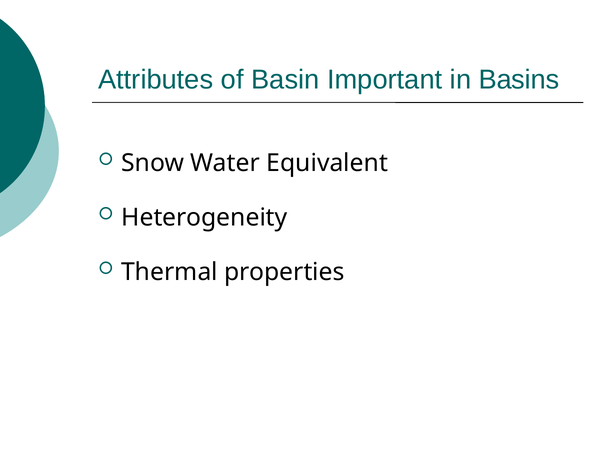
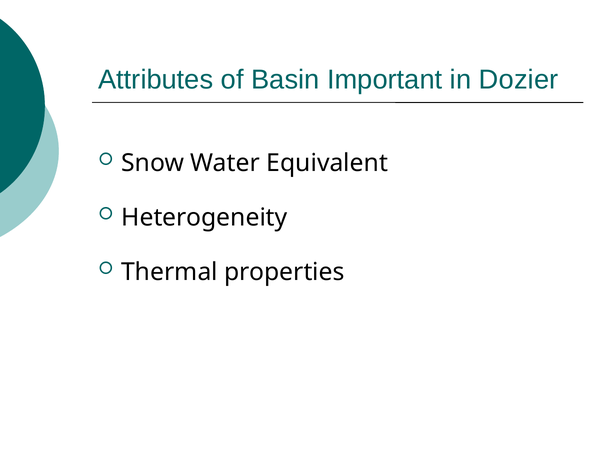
Basins: Basins -> Dozier (519, 79)
